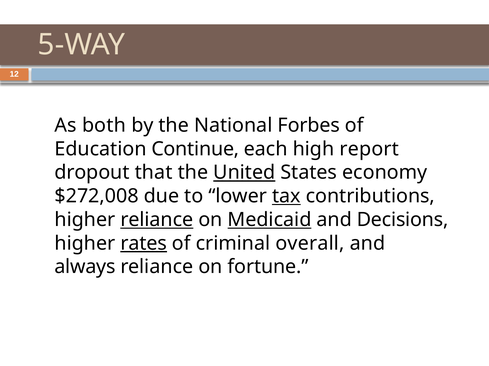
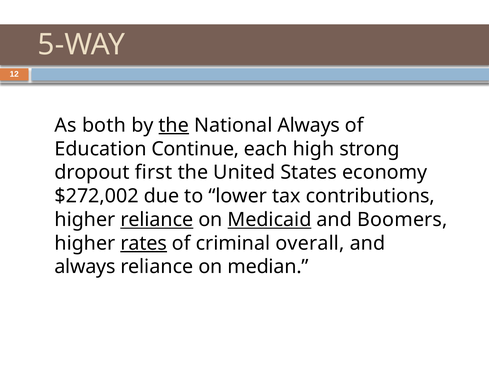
the underline: none -> present (174, 126)
National Forbes: Forbes -> Always (309, 126)
report: report -> strong (369, 149)
that: that -> first (154, 173)
United underline: present -> none (244, 173)
$272,008: $272,008 -> $272,002 (97, 196)
tax underline: present -> none (286, 196)
Decisions: Decisions -> Boomers (402, 220)
fortune: fortune -> median (268, 267)
